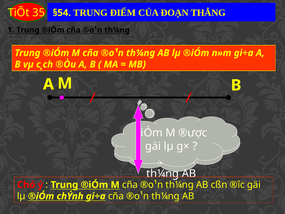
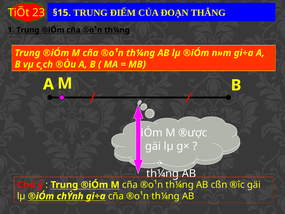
35: 35 -> 23 (39, 13)
§54: §54 -> §15 (62, 13)
